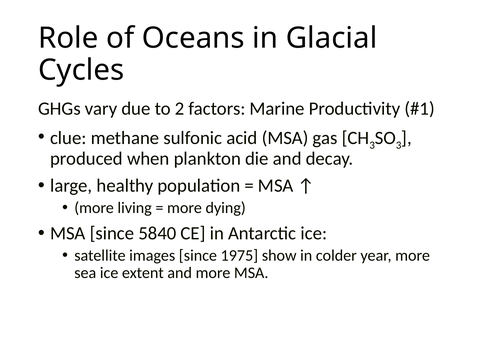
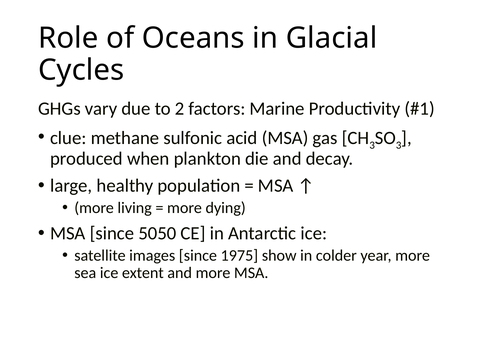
5840: 5840 -> 5050 (157, 233)
